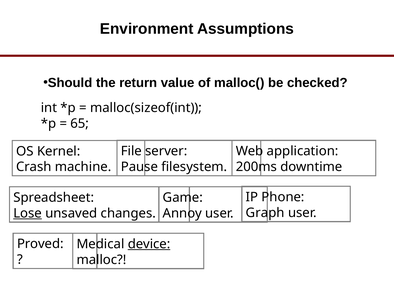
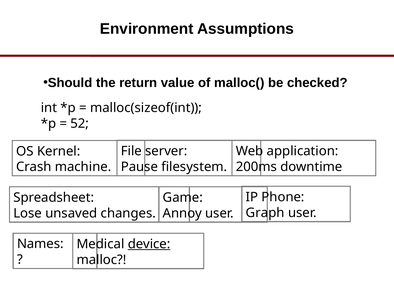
65: 65 -> 52 (80, 124)
Lose underline: present -> none (28, 214)
Proved: Proved -> Names (40, 244)
